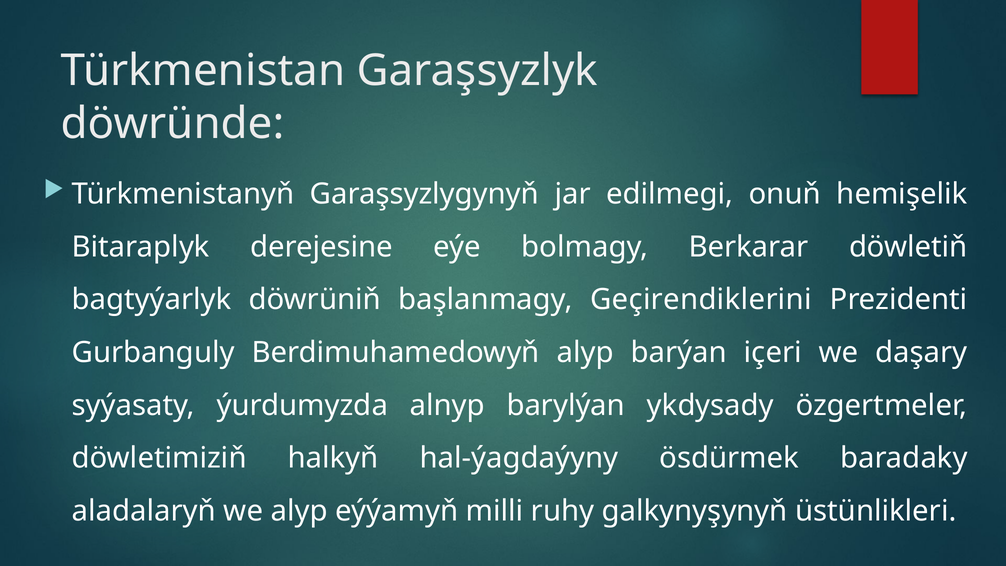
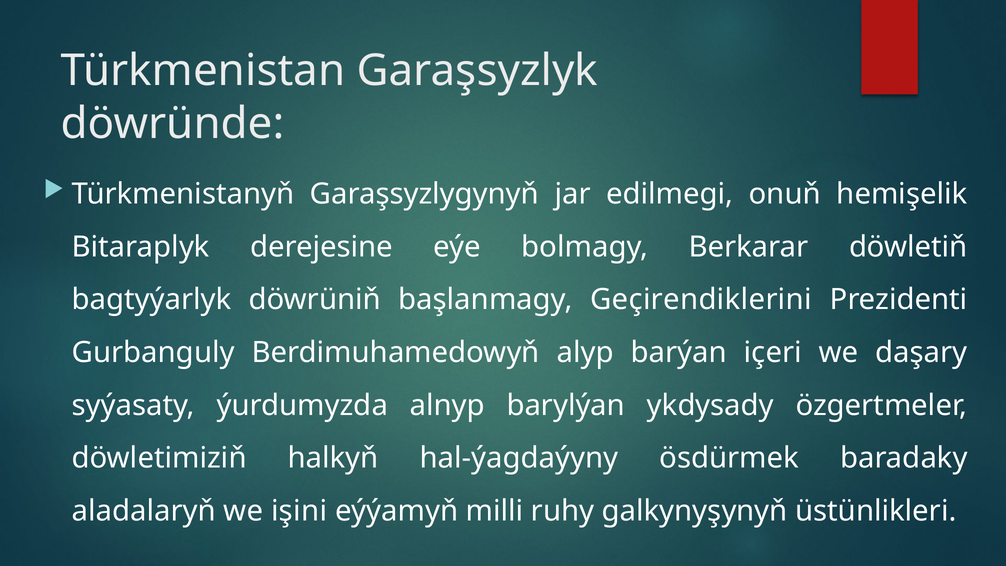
we alyp: alyp -> işini (299, 511)
